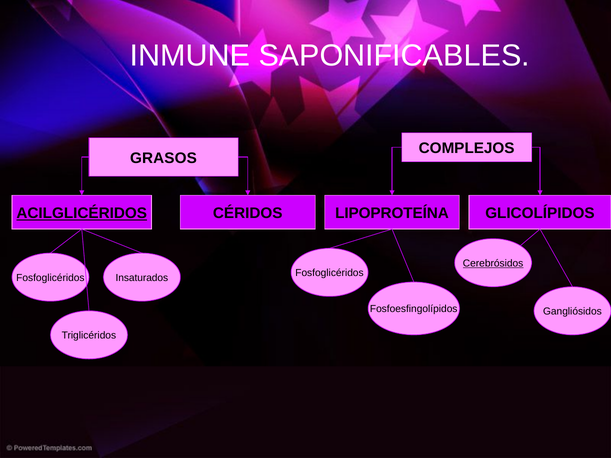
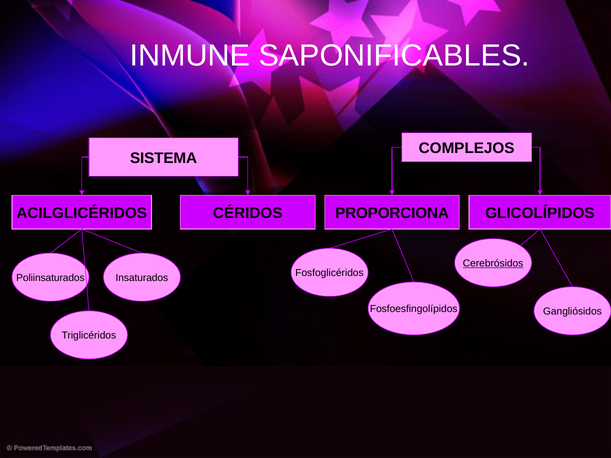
GRASOS: GRASOS -> SISTEMA (164, 158)
ACILGLICÉRIDOS underline: present -> none (82, 213)
LIPOPROTEÍNA: LIPOPROTEÍNA -> PROPORCIONA (392, 213)
Fosfoglicéridos: Fosfoglicéridos -> Poliinsaturados (50, 278)
